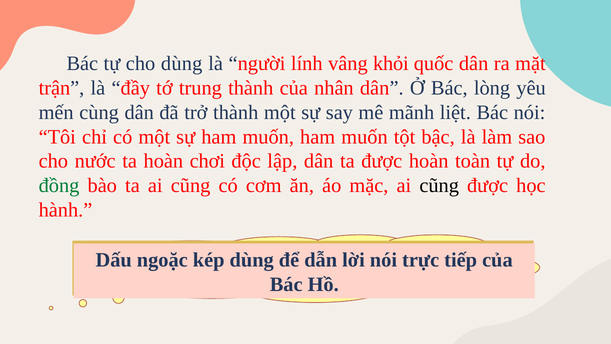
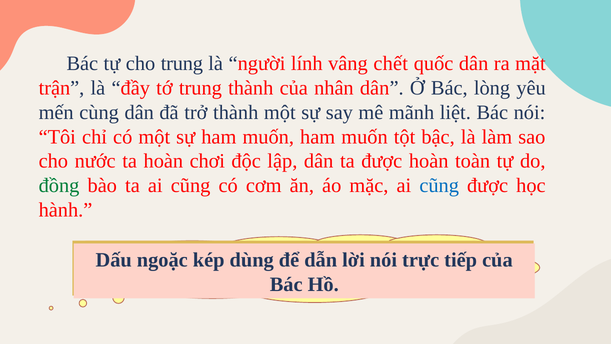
cho dùng: dùng -> trung (182, 63)
khỏi: khỏi -> chết (391, 63)
cũng colour: black -> blue (439, 186)
